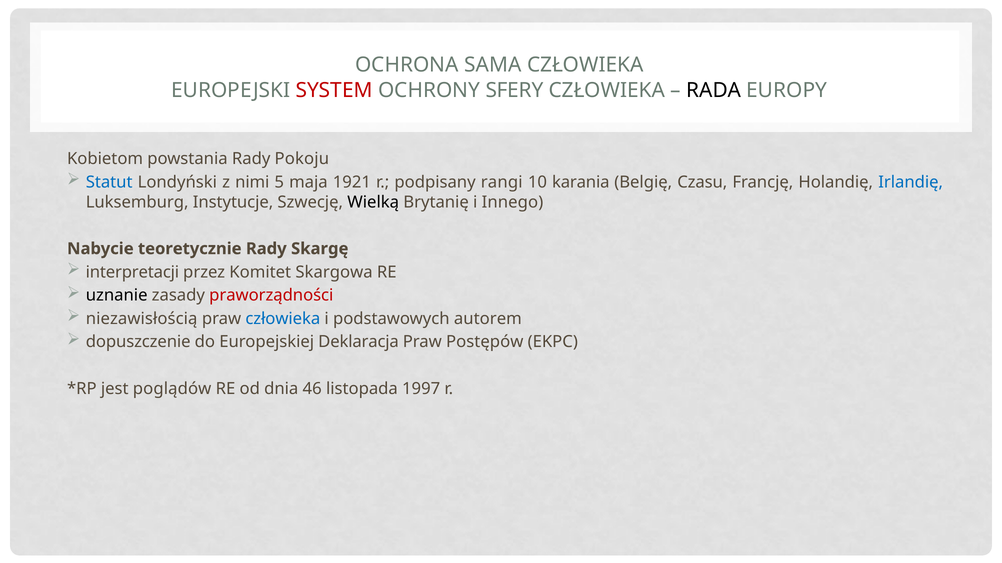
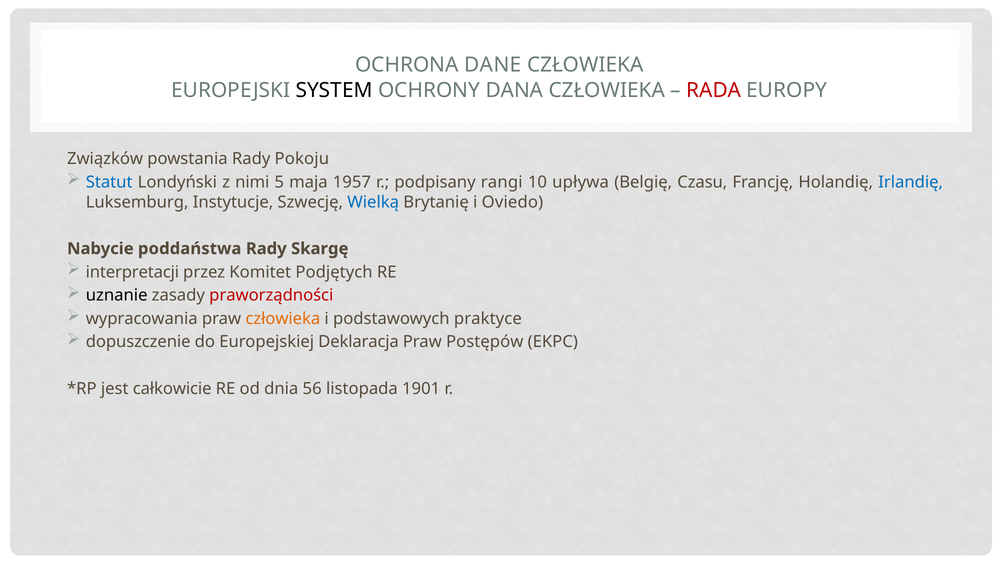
SAMA: SAMA -> DANE (493, 65)
SYSTEM colour: red -> black (334, 90)
SFERY: SFERY -> DANA (514, 90)
RADA colour: black -> red (714, 90)
Kobietom: Kobietom -> Związków (105, 159)
1921: 1921 -> 1957 (352, 182)
karania: karania -> upływa (581, 182)
Wielką colour: black -> blue (373, 202)
Innego: Innego -> Oviedo (512, 202)
teoretycznie: teoretycznie -> poddaństwa (190, 249)
Skargowa: Skargowa -> Podjętych (334, 272)
niezawisłością: niezawisłością -> wypracowania (142, 319)
człowieka colour: blue -> orange (283, 319)
autorem: autorem -> praktyce (488, 319)
poglądów: poglądów -> całkowicie (172, 389)
46: 46 -> 56 (312, 389)
1997: 1997 -> 1901 (421, 389)
